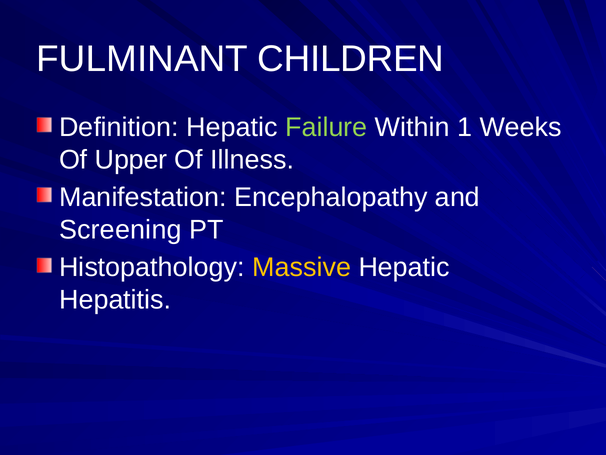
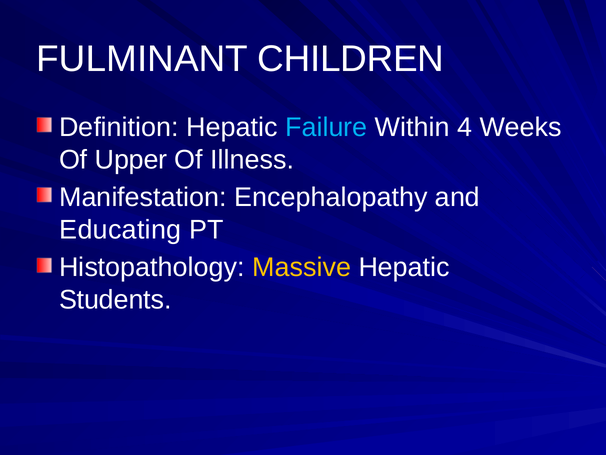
Failure colour: light green -> light blue (326, 127)
1: 1 -> 4 (465, 127)
Screening: Screening -> Educating (120, 230)
Hepatitis: Hepatitis -> Students (115, 300)
